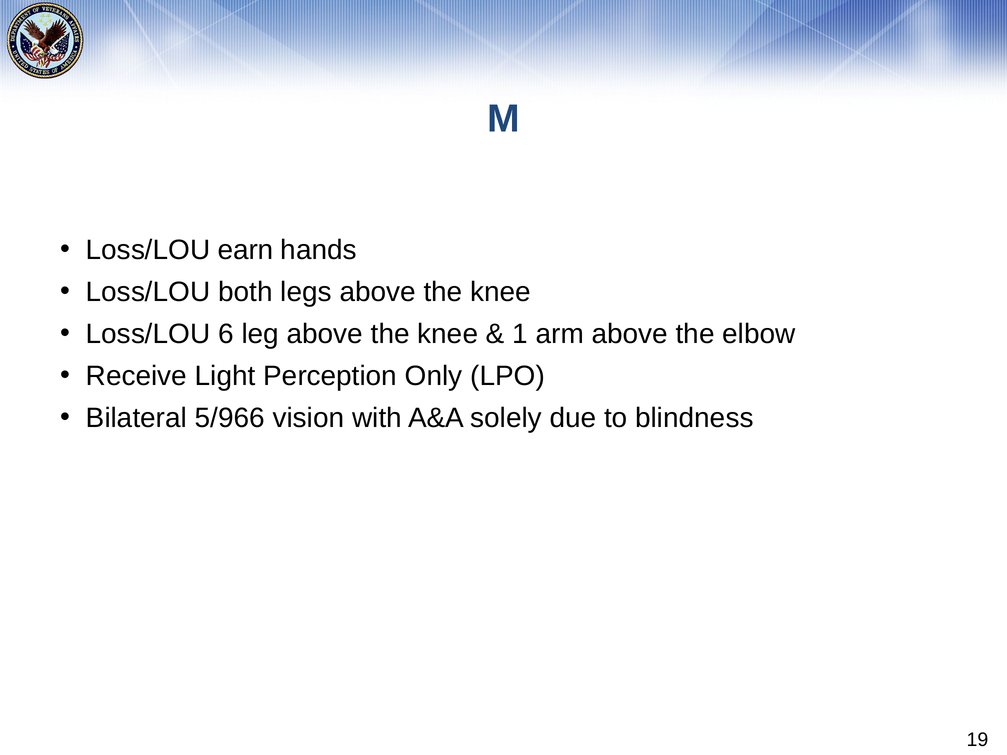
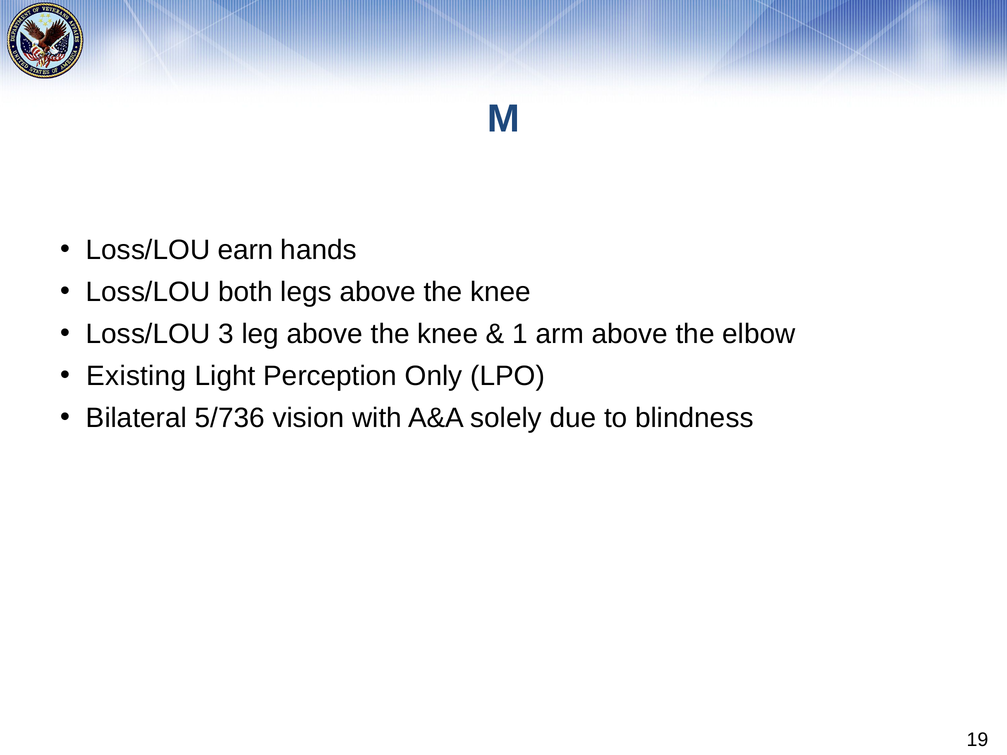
6: 6 -> 3 (226, 334)
Receive: Receive -> Existing (136, 376)
5/966: 5/966 -> 5/736 (230, 418)
